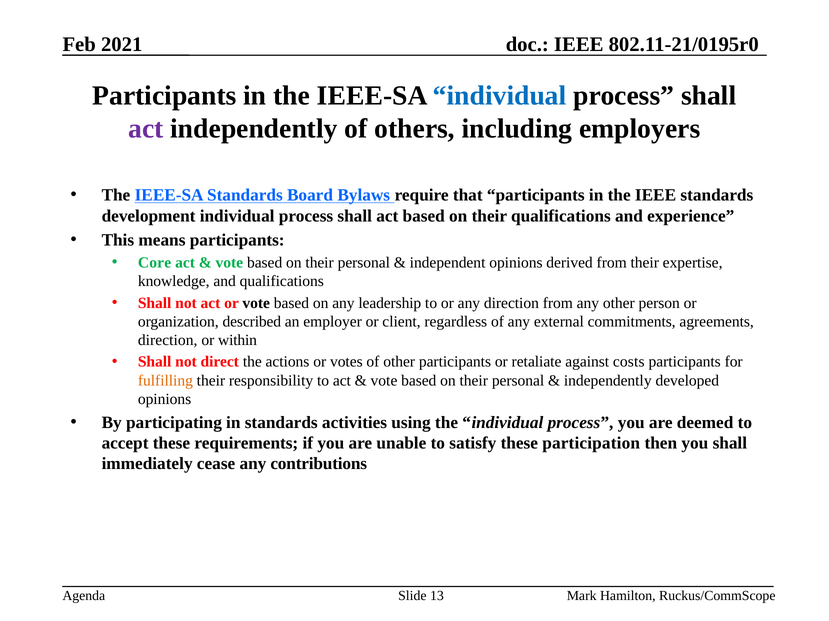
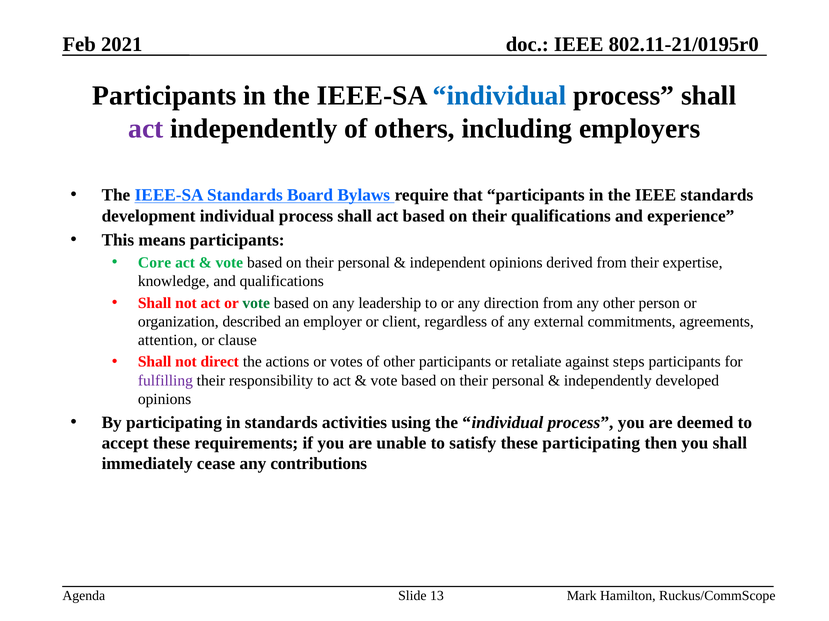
vote colour: black -> green (256, 303)
direction: direction -> attention (168, 341)
within: within -> clause (237, 341)
costs: costs -> steps (629, 362)
fulfilling colour: orange -> purple (165, 381)
these participation: participation -> participating (591, 444)
